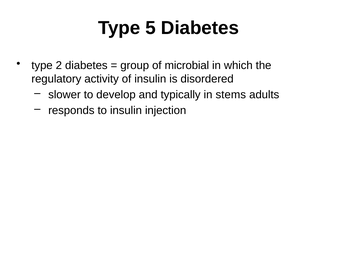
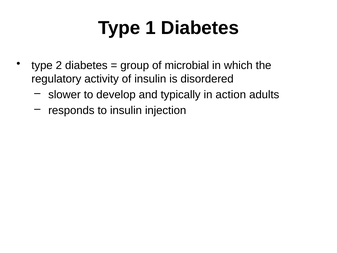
5: 5 -> 1 (151, 28)
stems: stems -> action (231, 95)
